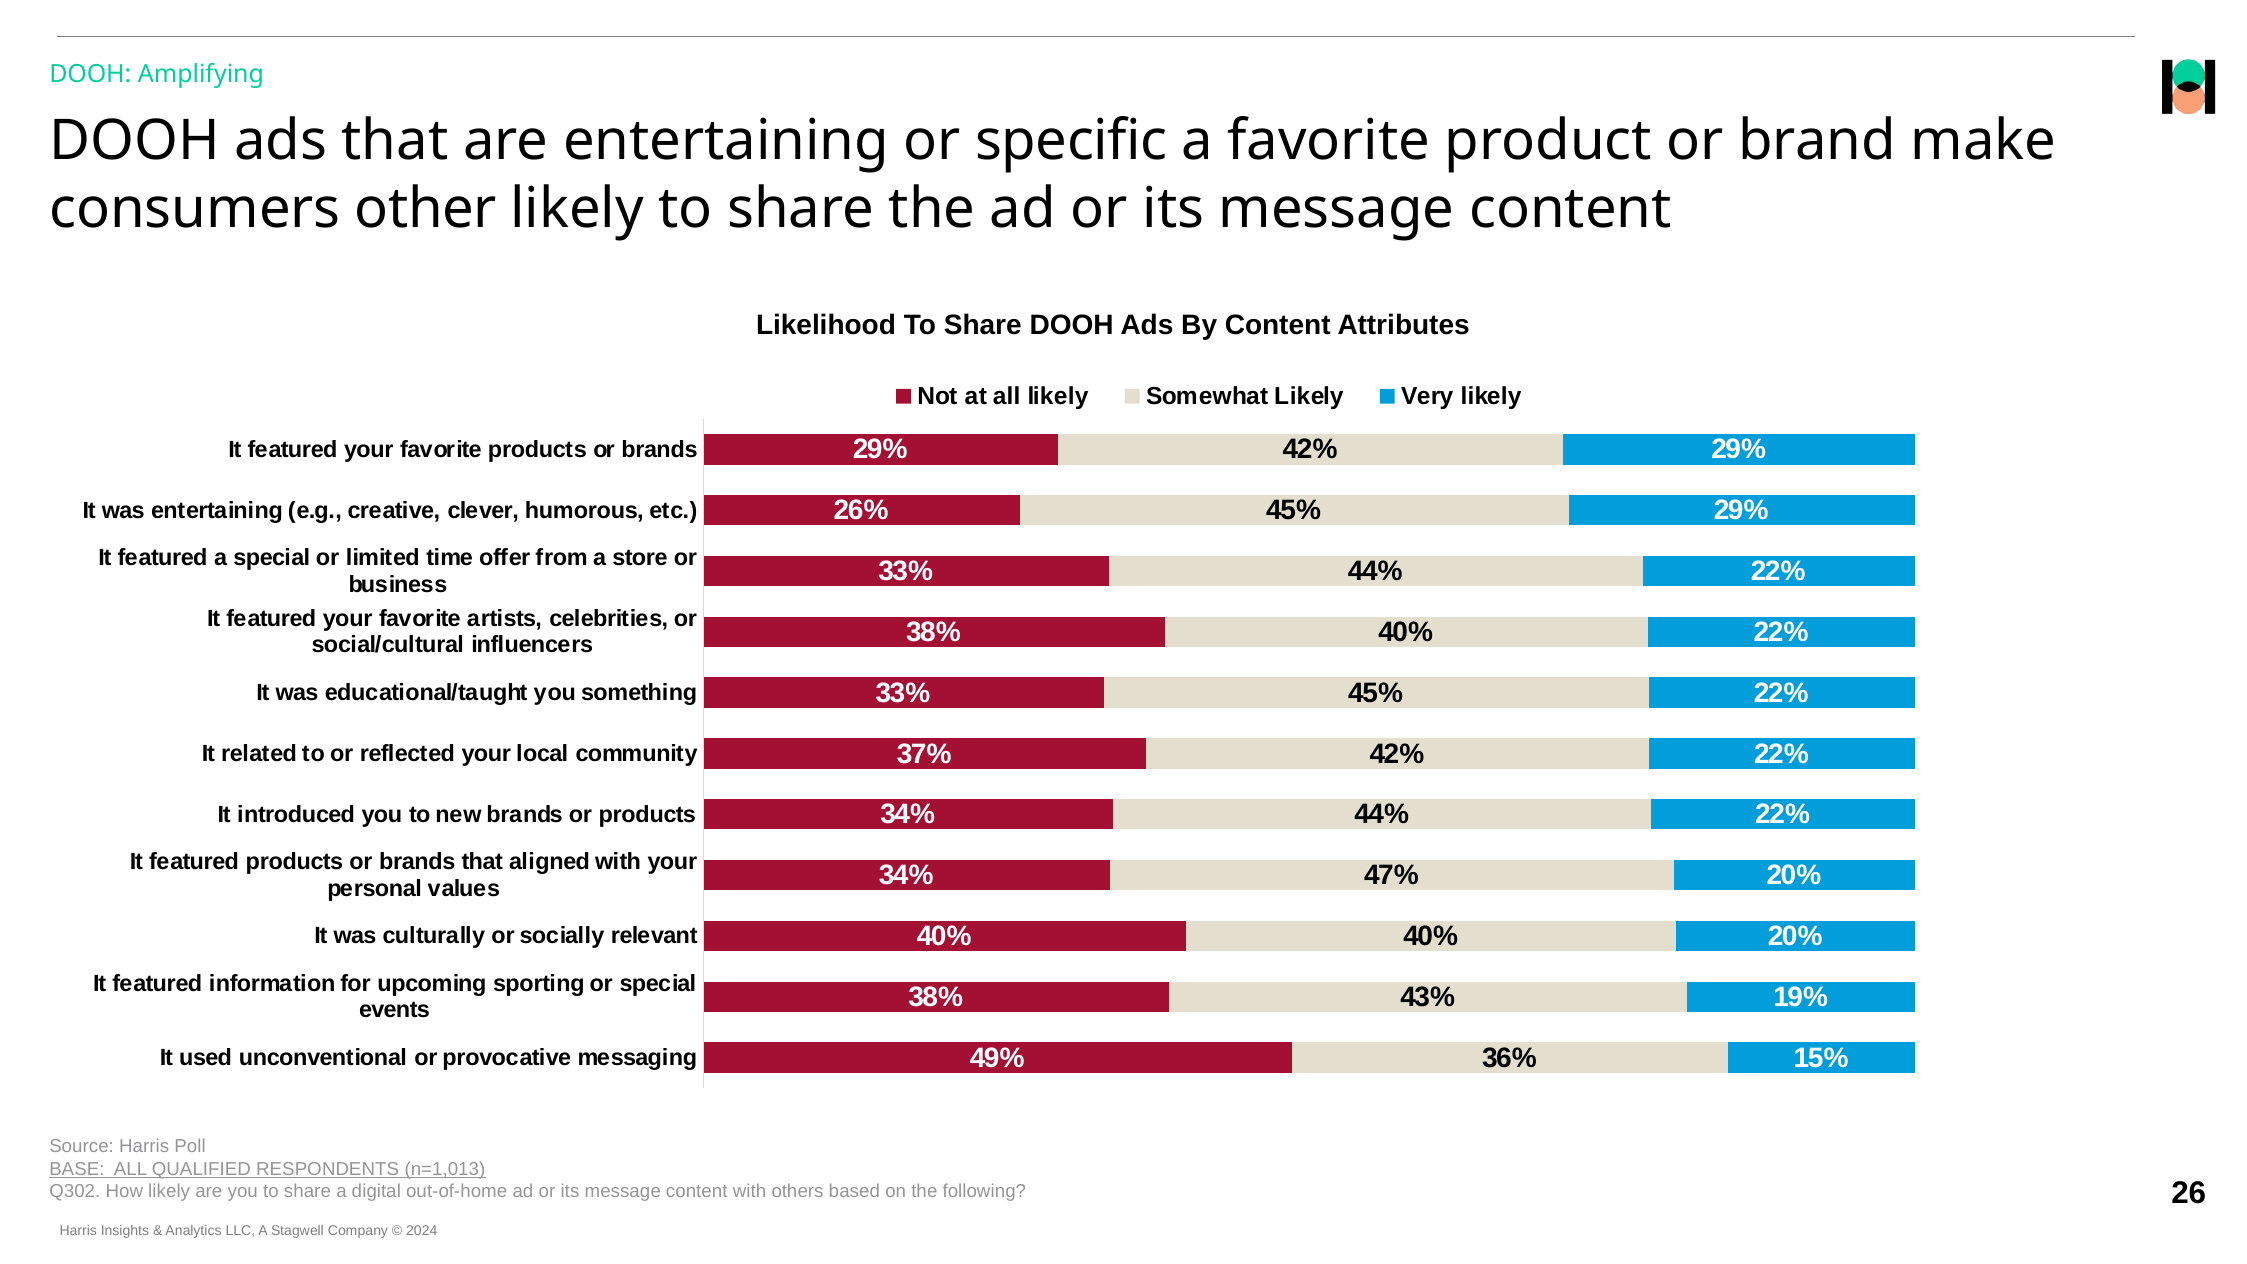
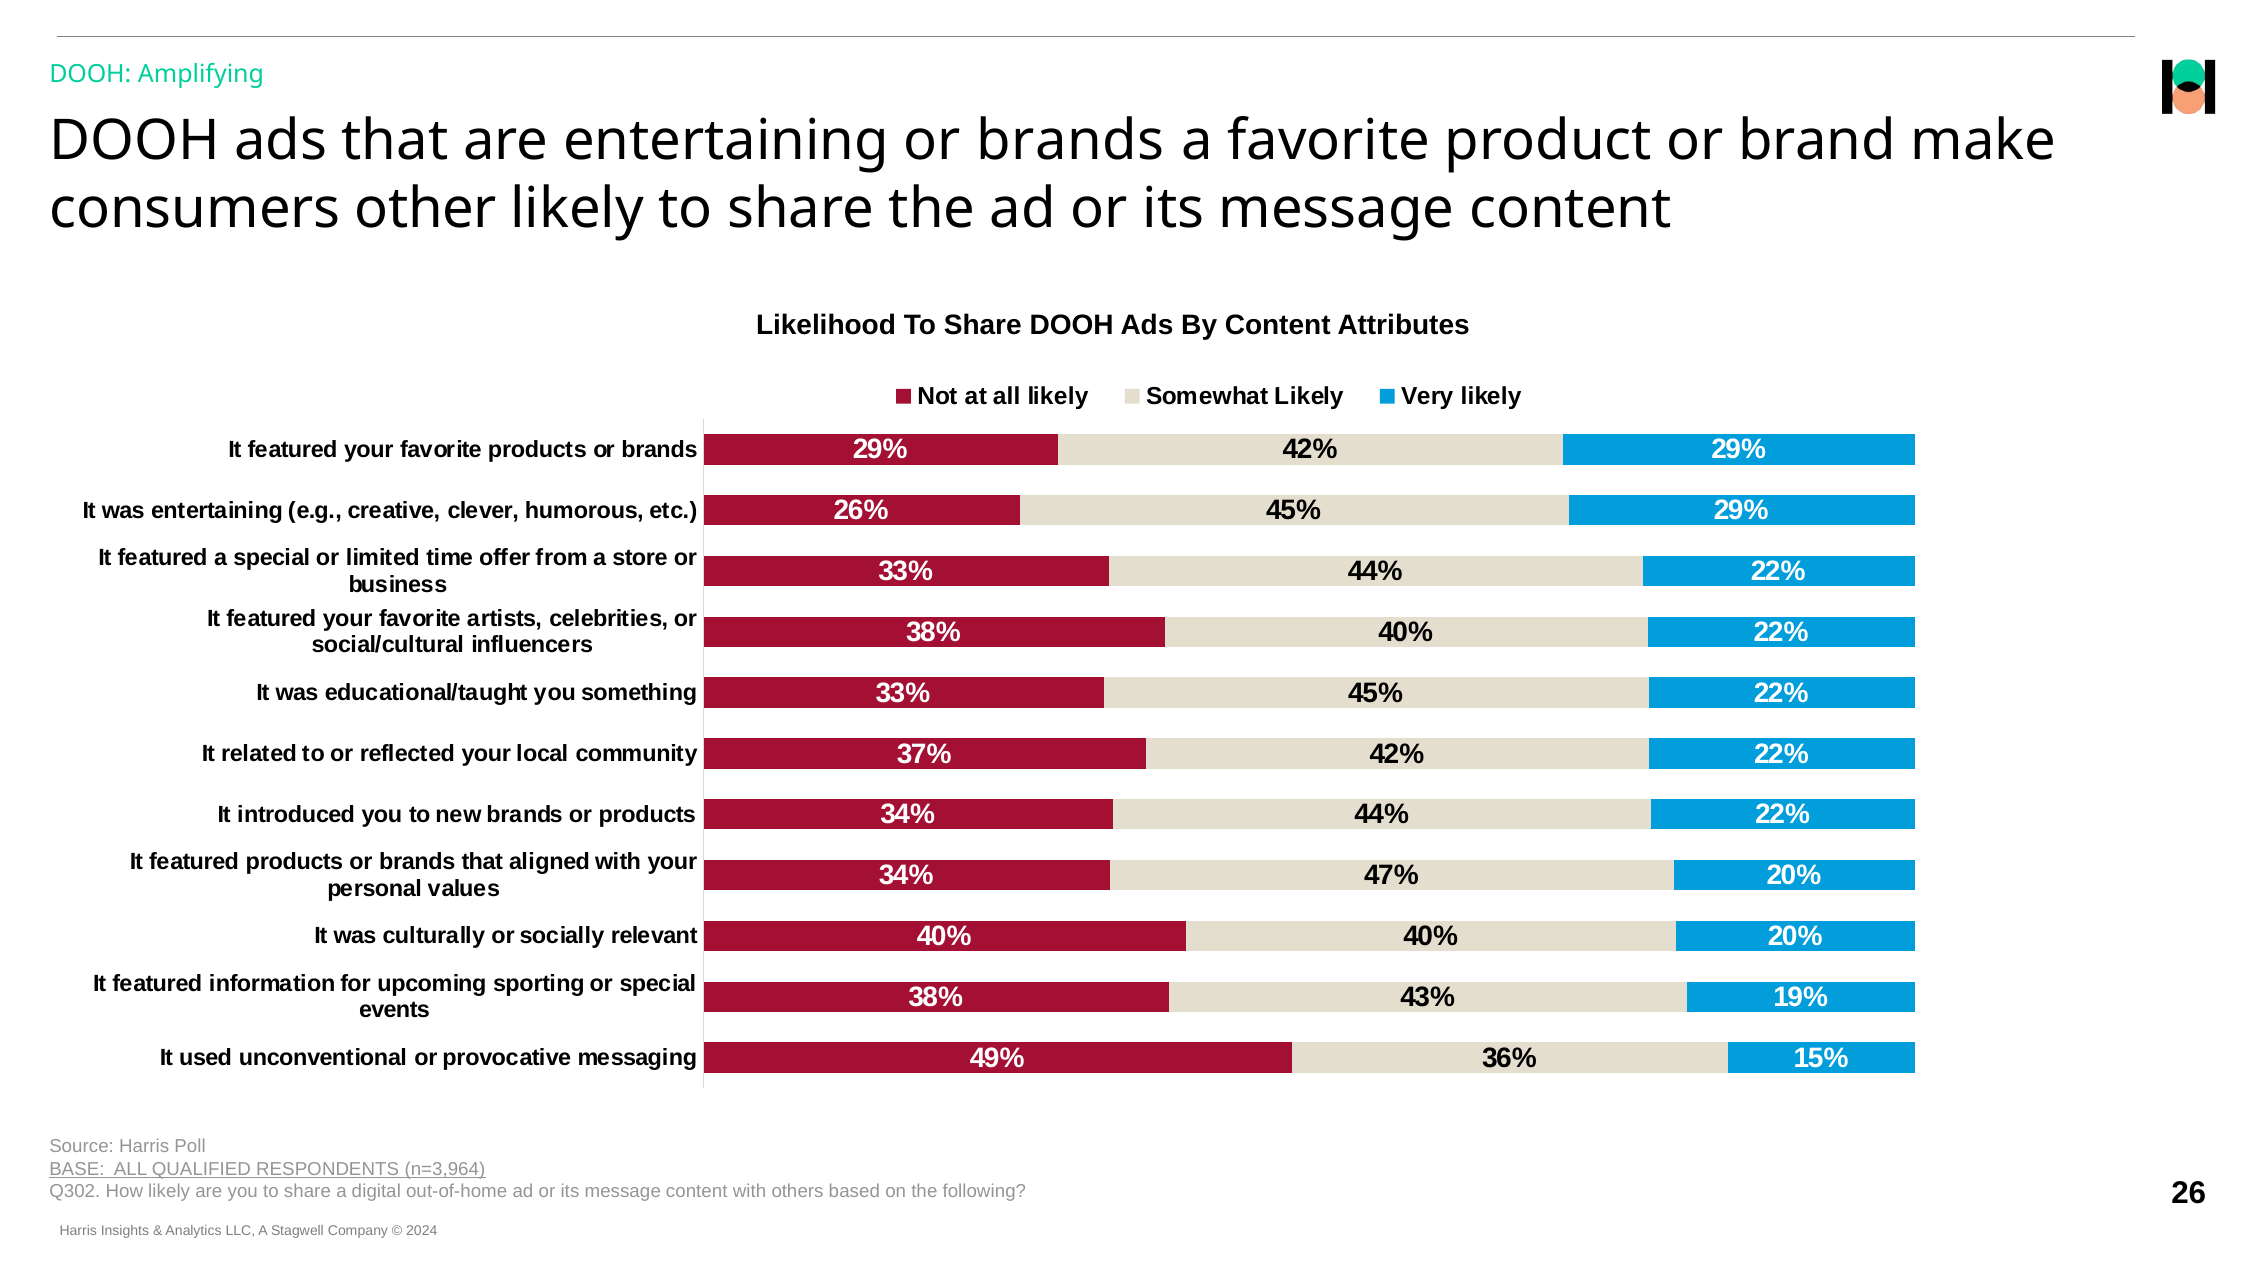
entertaining or specific: specific -> brands (1071, 141)
n=1,013: n=1,013 -> n=3,964 (445, 1169)
